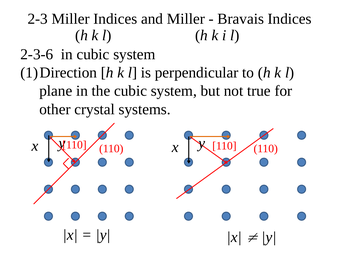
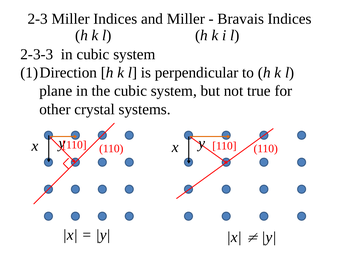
2-3-6: 2-3-6 -> 2-3-3 (37, 54)
